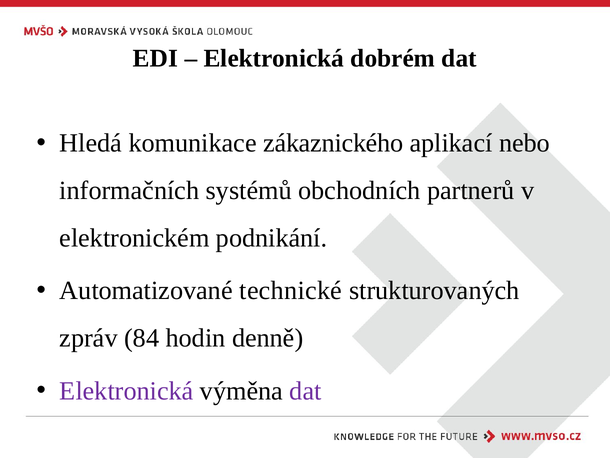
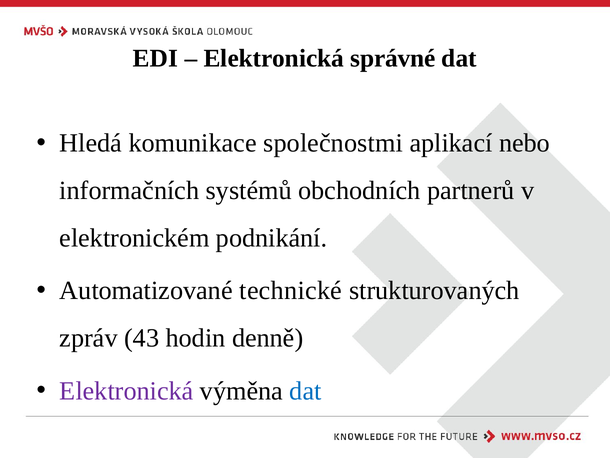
dobrém: dobrém -> správné (393, 58)
zákaznického: zákaznického -> společnostmi (333, 143)
84: 84 -> 43 (142, 338)
dat colour: purple -> blue (305, 390)
